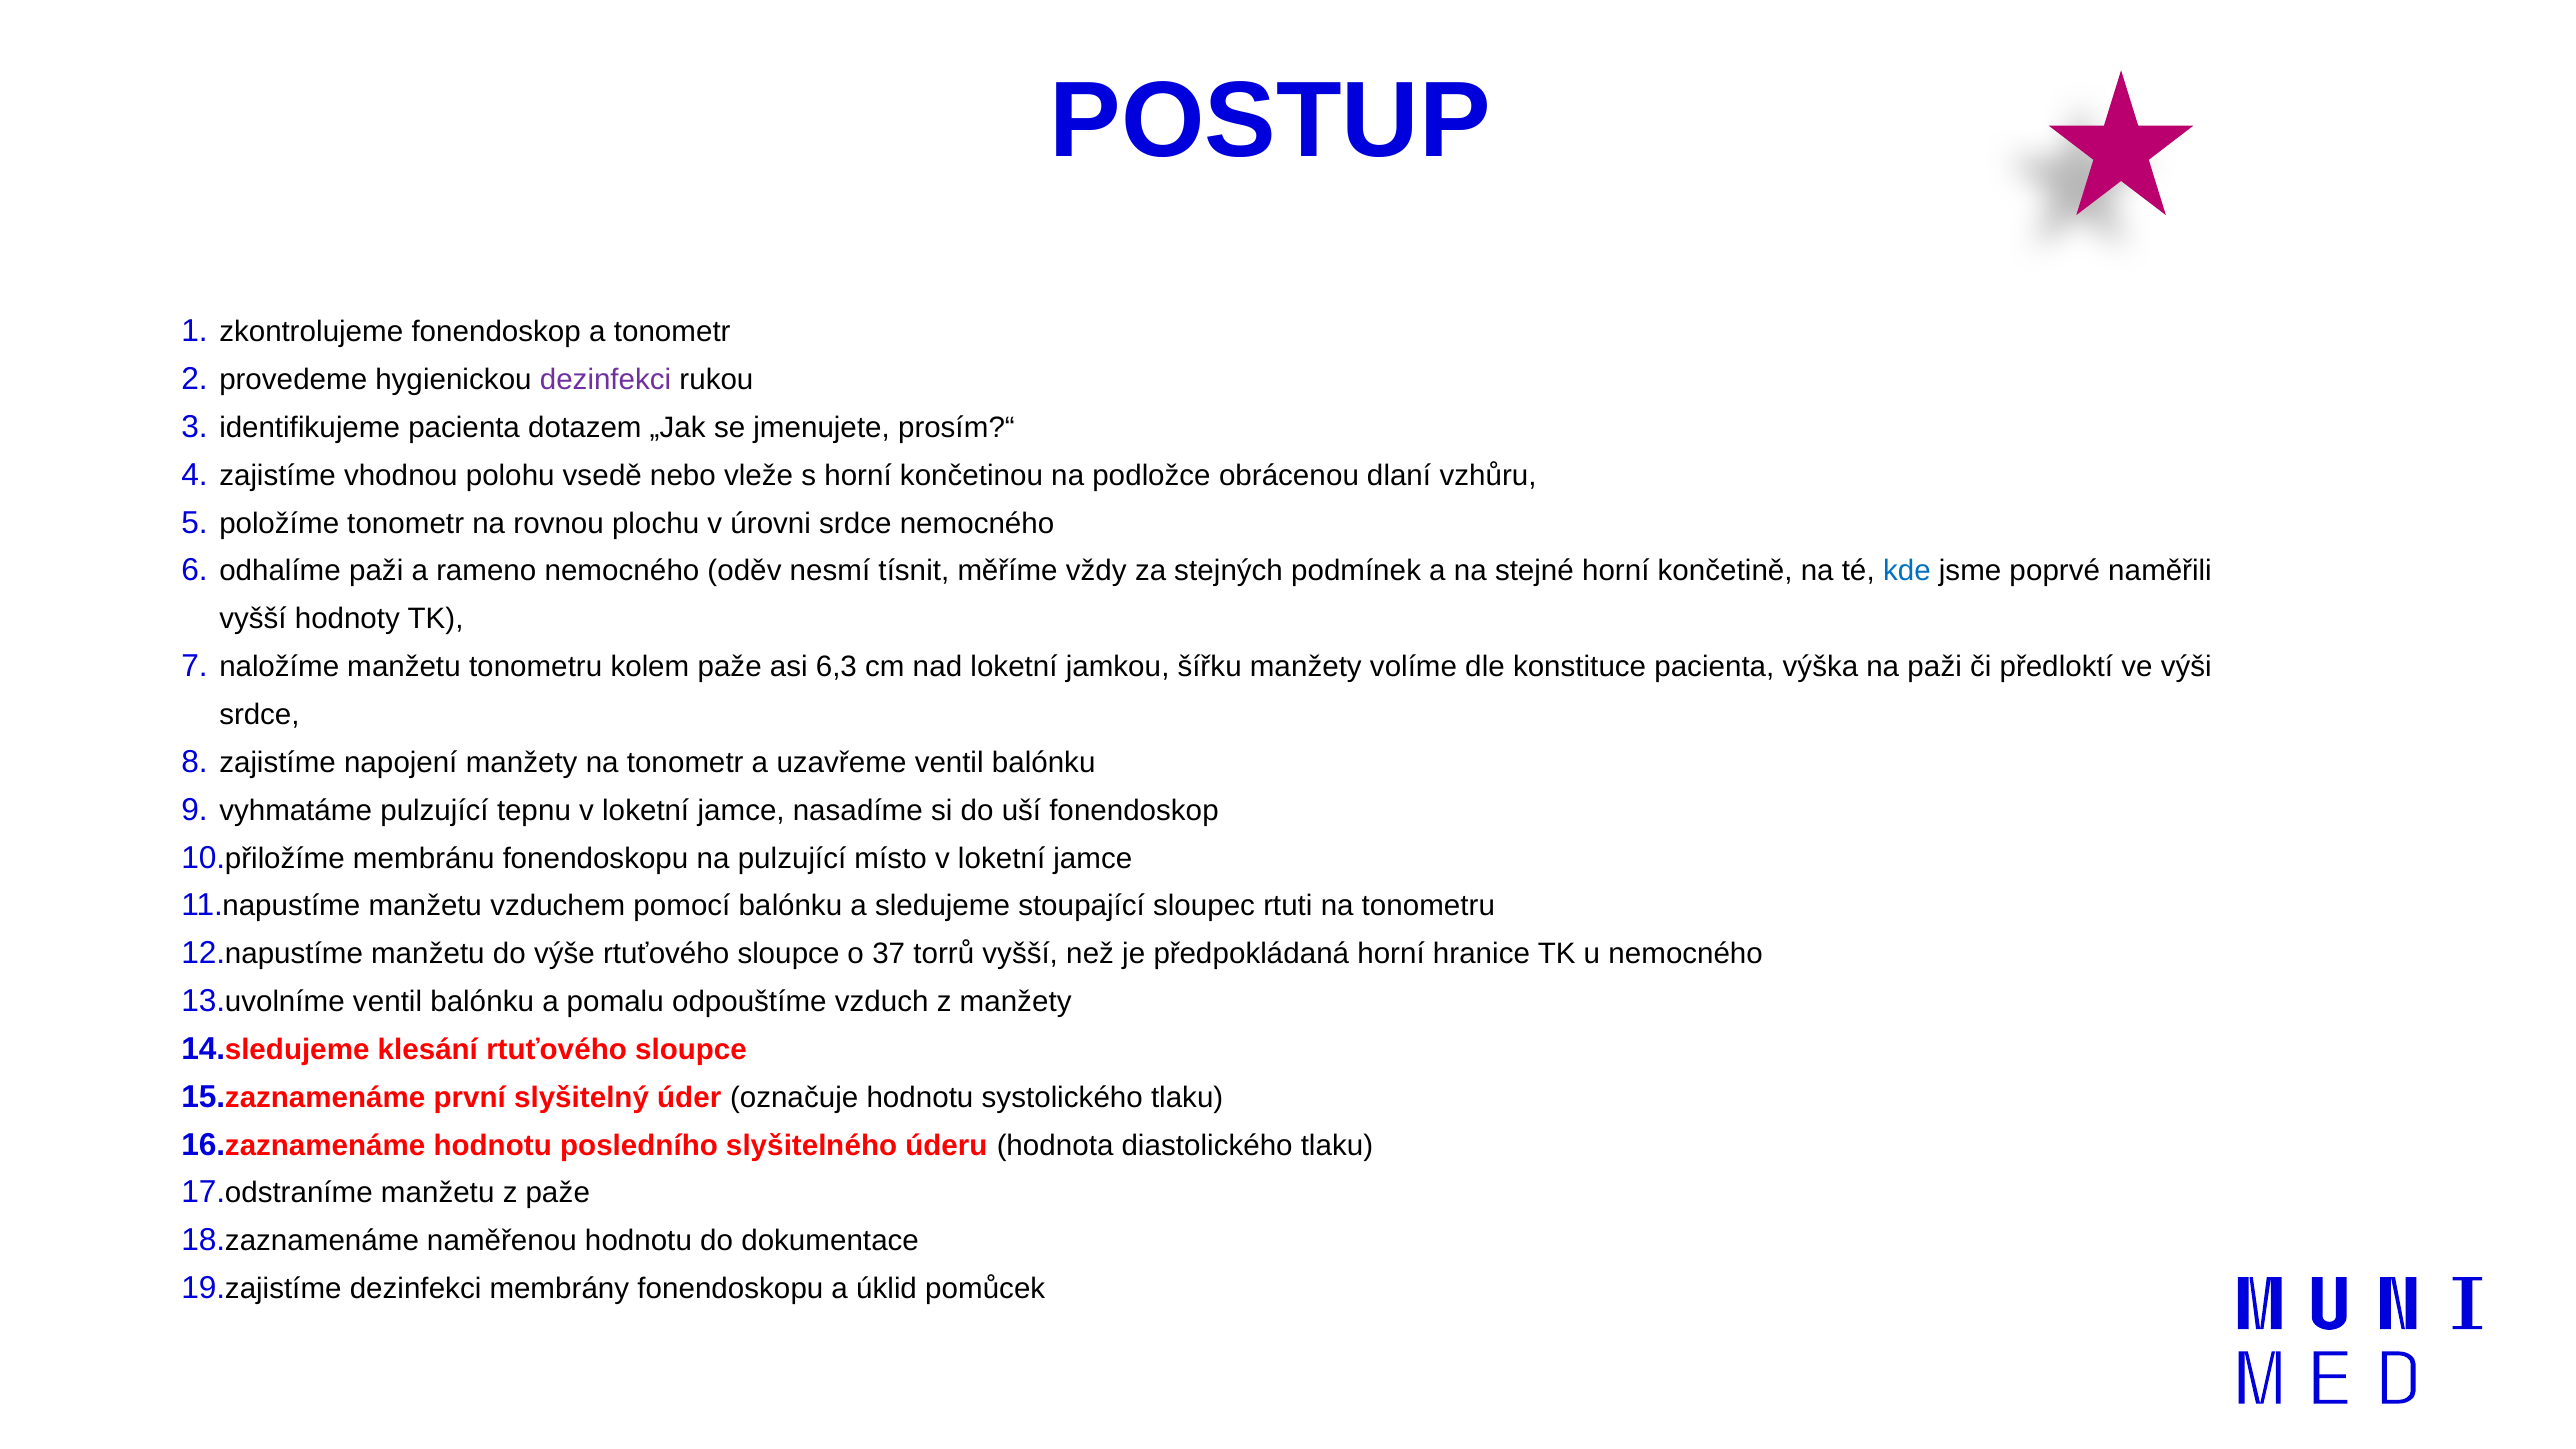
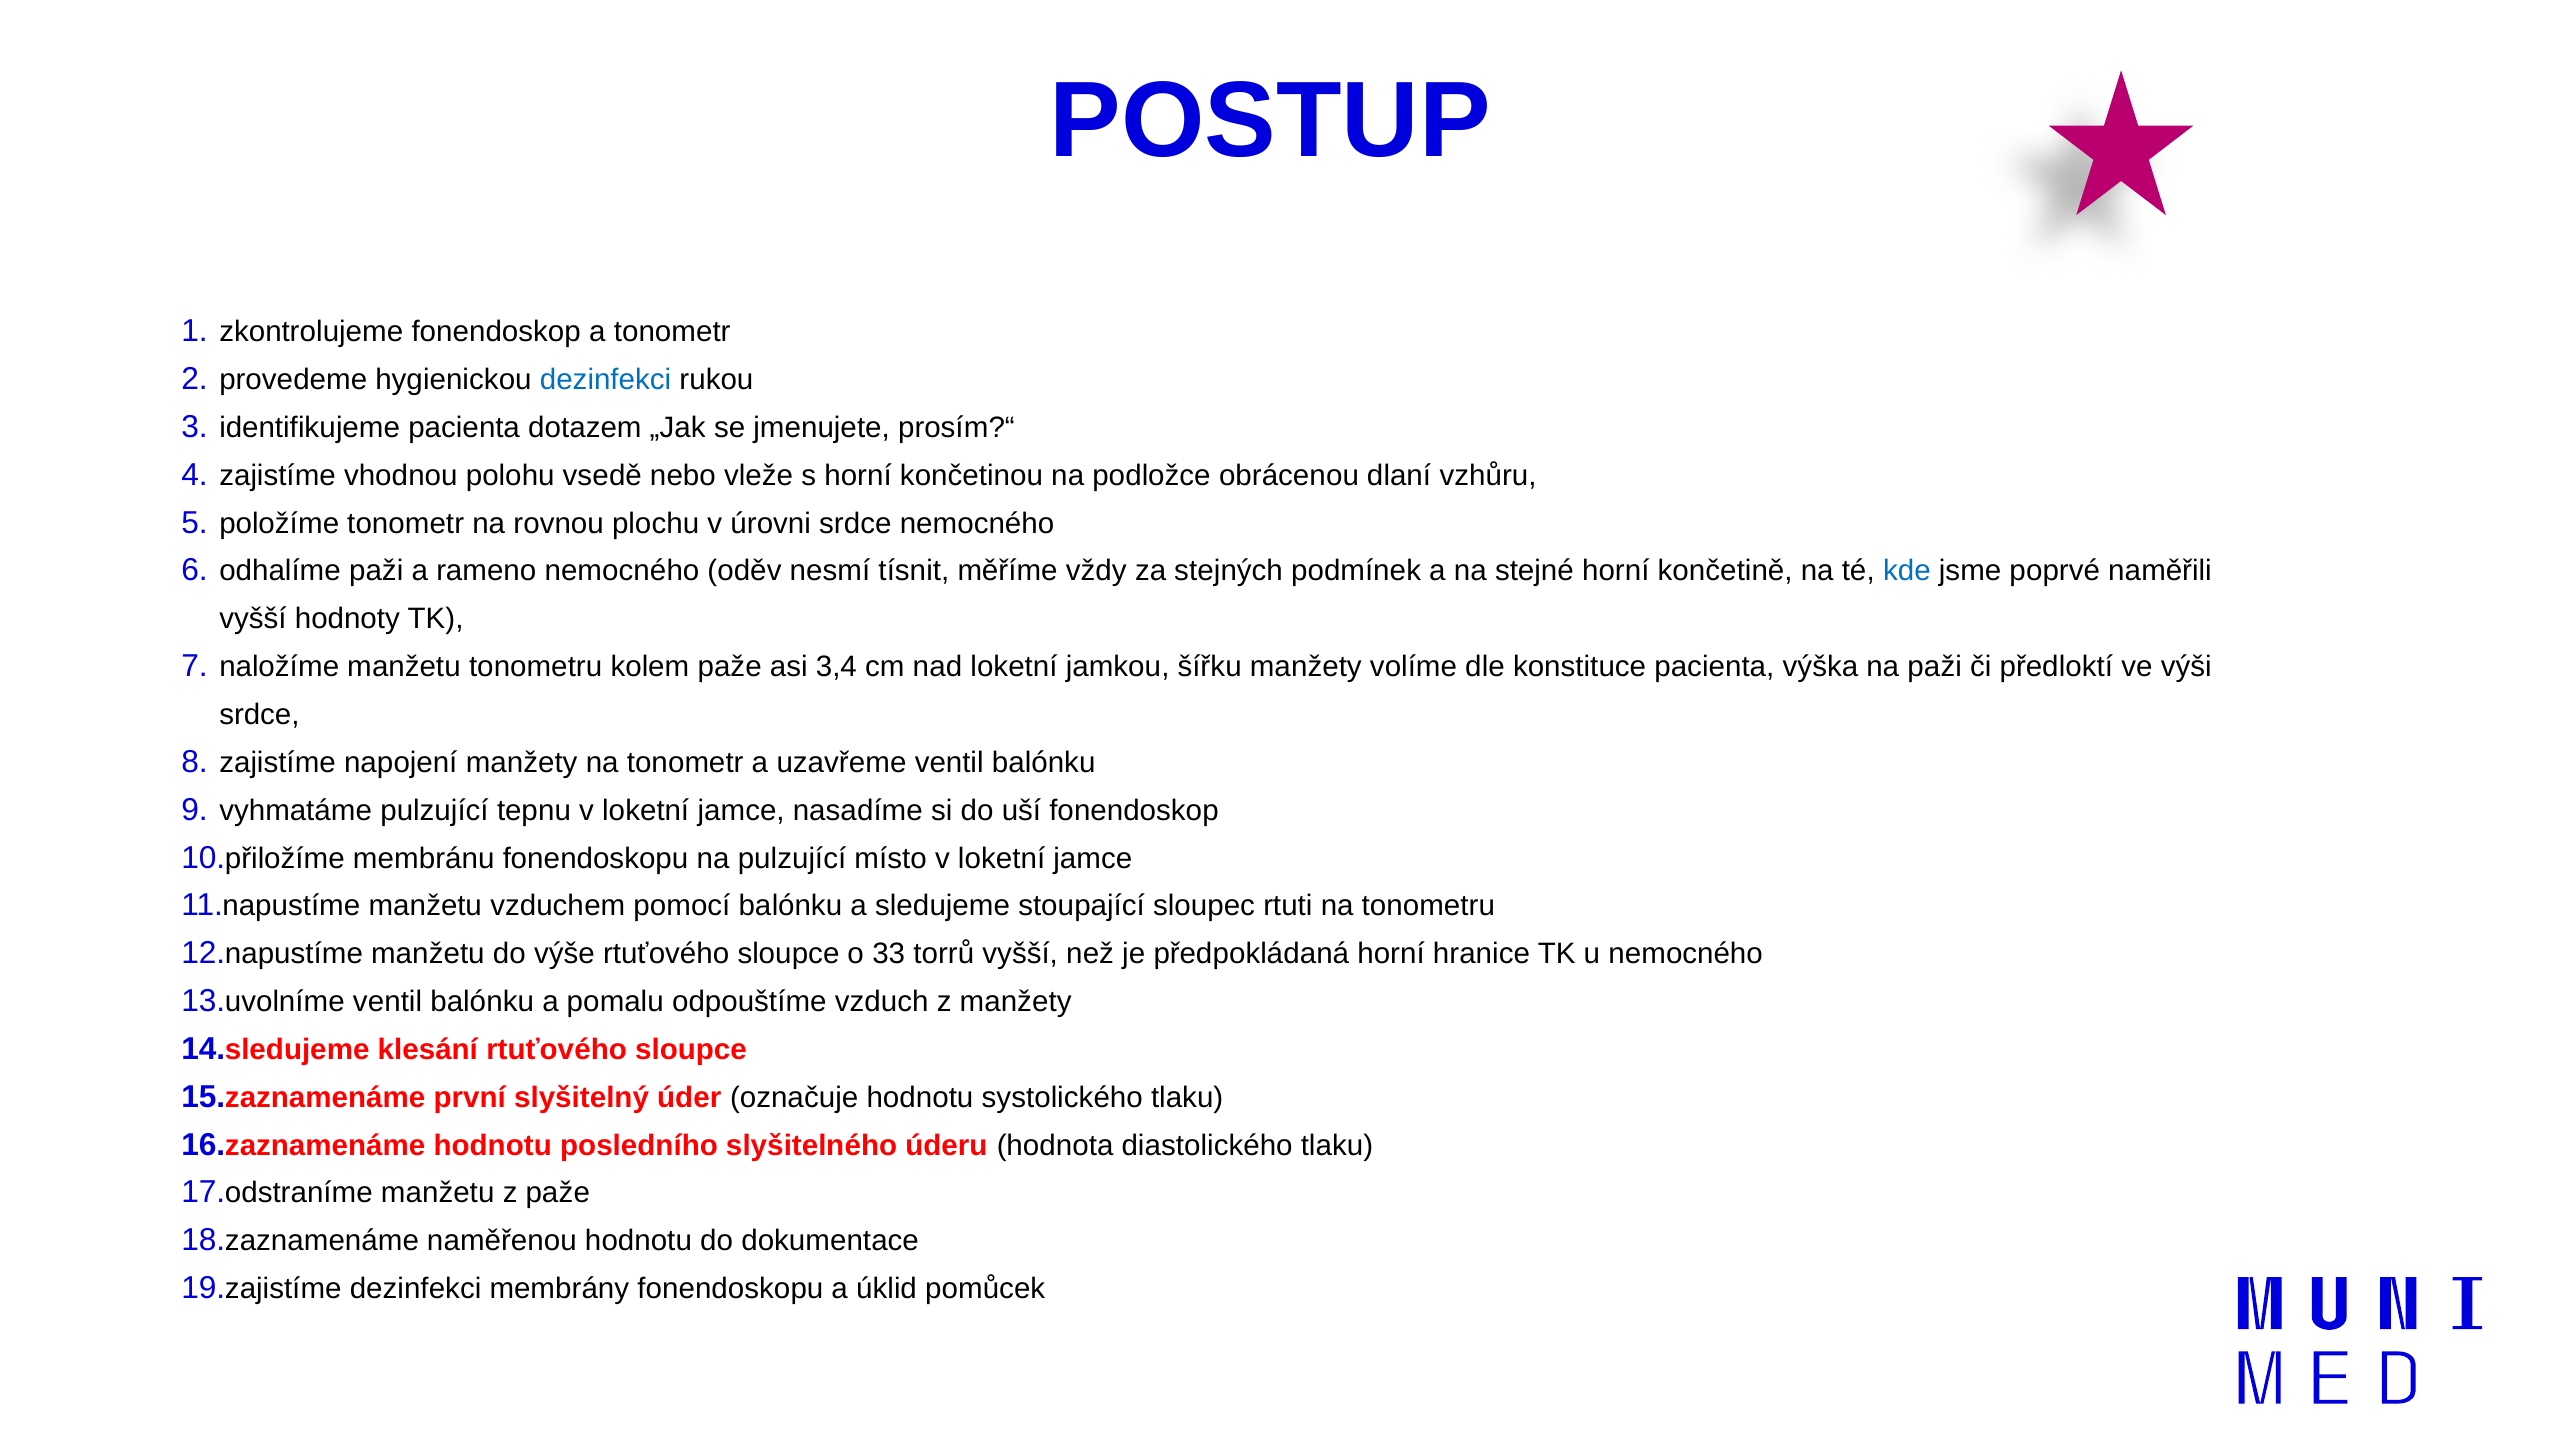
dezinfekci colour: purple -> blue (606, 380)
6,3: 6,3 -> 3,4 (836, 667)
37: 37 -> 33 (889, 954)
